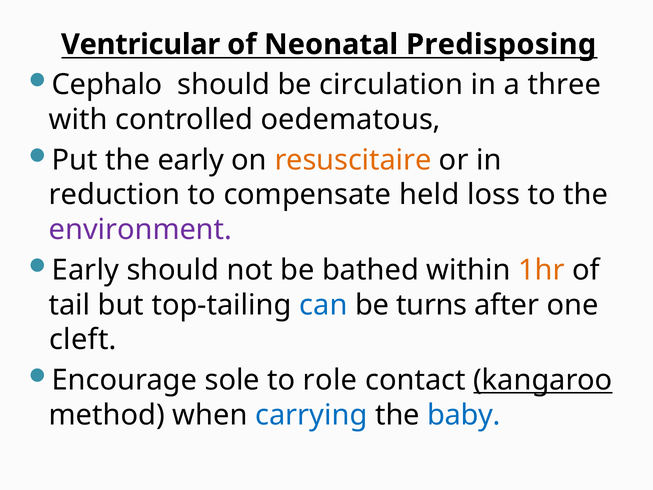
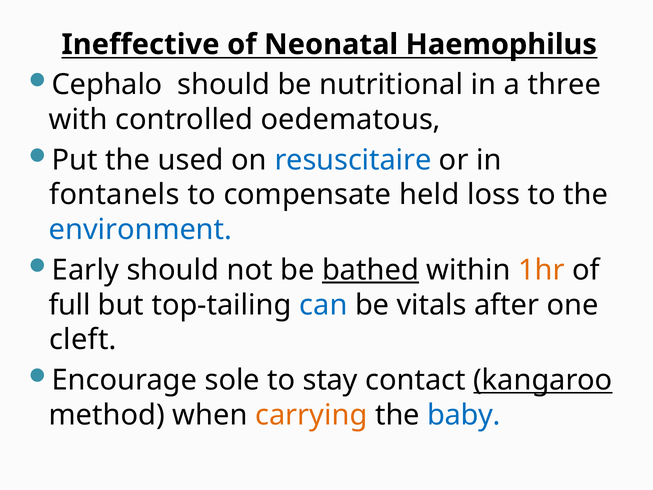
Ventricular: Ventricular -> Ineffective (140, 44)
Predisposing: Predisposing -> Haemophilus (501, 44)
circulation: circulation -> nutritional (391, 85)
the early: early -> used (191, 160)
resuscitaire colour: orange -> blue (353, 160)
reduction: reduction -> fontanels (114, 195)
environment colour: purple -> blue (140, 230)
bathed underline: none -> present (370, 270)
tail: tail -> full (70, 305)
turns: turns -> vitals (432, 305)
role: role -> stay (330, 380)
carrying colour: blue -> orange (311, 415)
